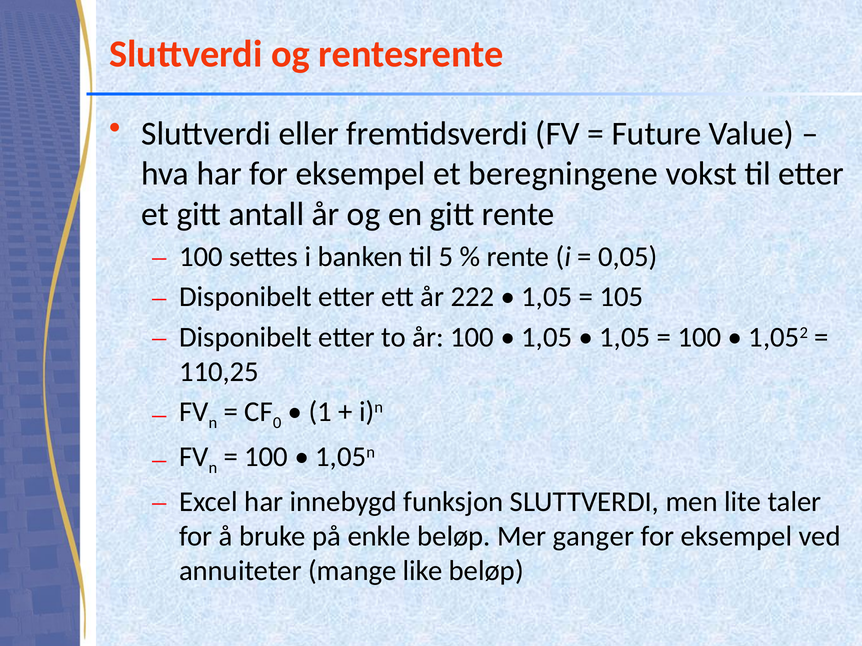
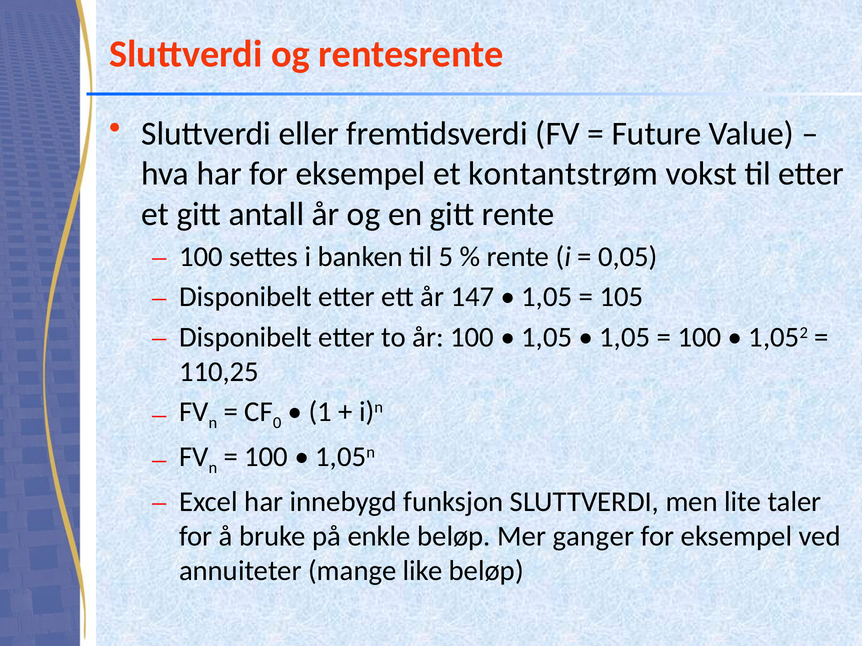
beregningene: beregningene -> kontantstrøm (563, 174)
222: 222 -> 147 (472, 297)
